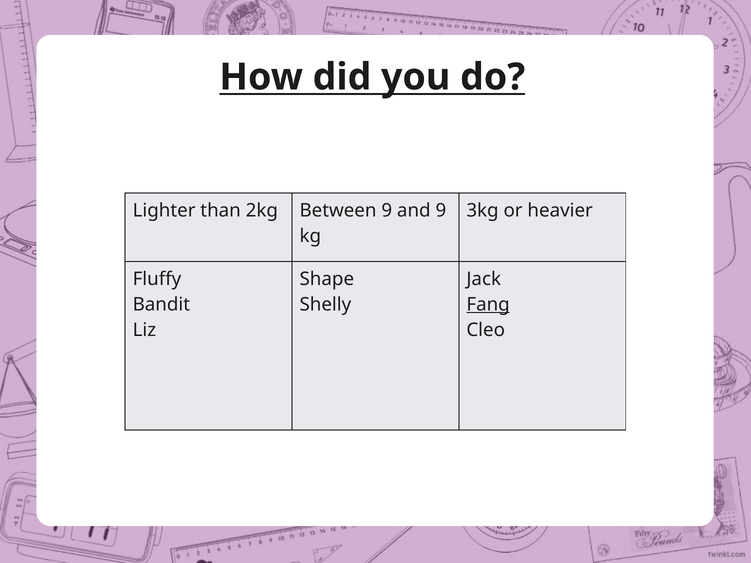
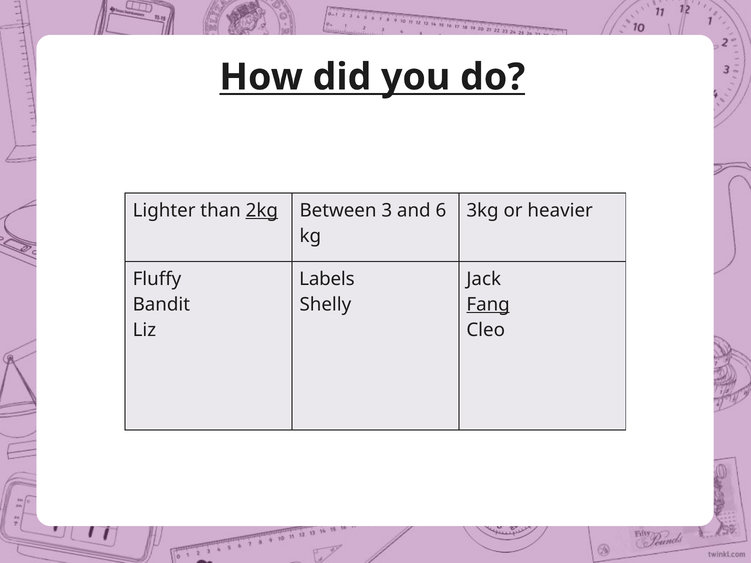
2kg underline: none -> present (262, 211)
Between 9: 9 -> 3 (387, 211)
and 9: 9 -> 6 (441, 211)
Shape: Shape -> Labels (327, 279)
